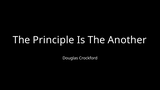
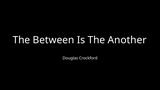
Principle: Principle -> Between (53, 40)
